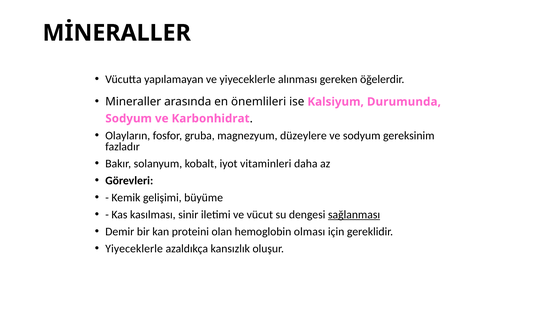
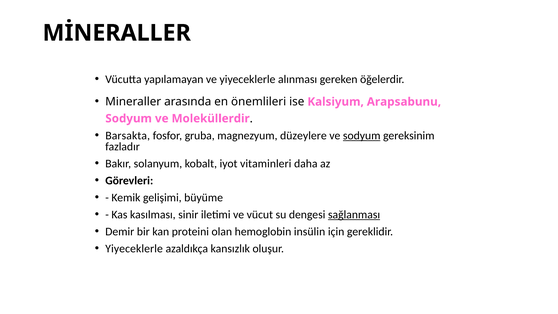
Durumunda: Durumunda -> Arapsabunu (404, 102)
Karbonhidrat: Karbonhidrat -> Moleküllerdir (211, 118)
Olayların: Olayların -> Barsakta (128, 136)
sodyum underline: none -> present (362, 136)
olması: olması -> insülin (310, 232)
